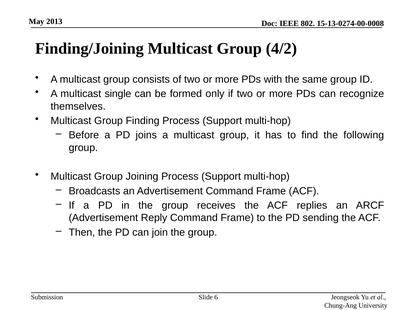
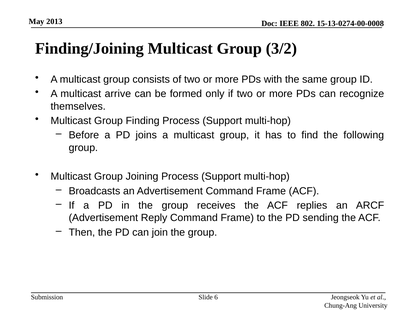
4/2: 4/2 -> 3/2 (281, 49)
single: single -> arrive (118, 94)
